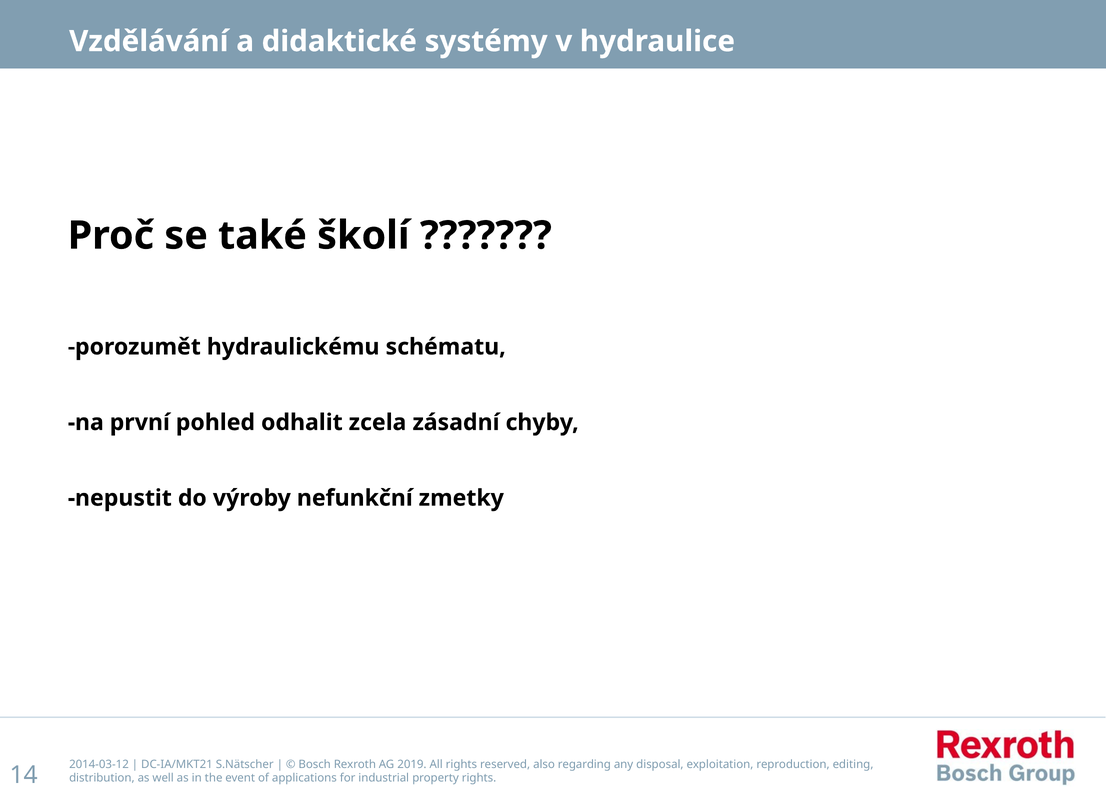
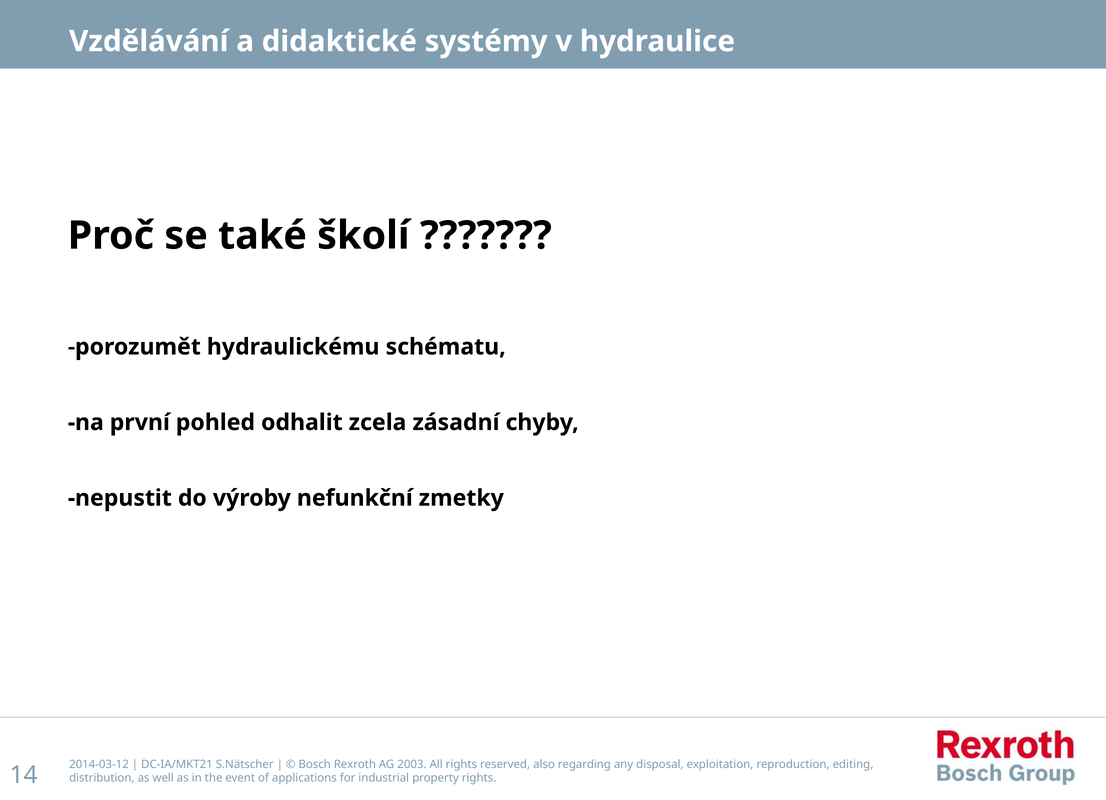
2019: 2019 -> 2003 (412, 764)
